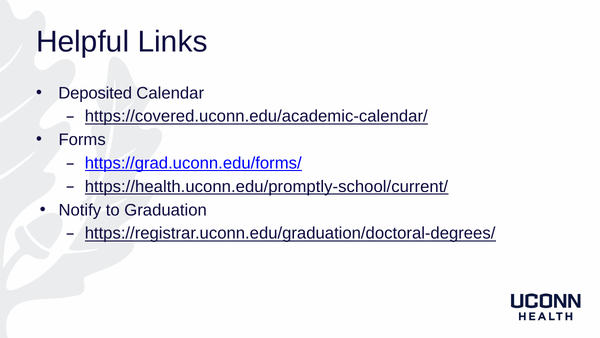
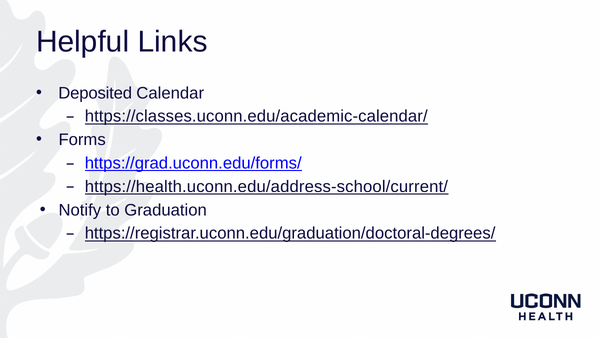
https://covered.uconn.edu/academic-calendar/: https://covered.uconn.edu/academic-calendar/ -> https://classes.uconn.edu/academic-calendar/ (256, 116)
https://health.uconn.edu/promptly-school/current/: https://health.uconn.edu/promptly-school/current/ -> https://health.uconn.edu/address-school/current/ (266, 186)
